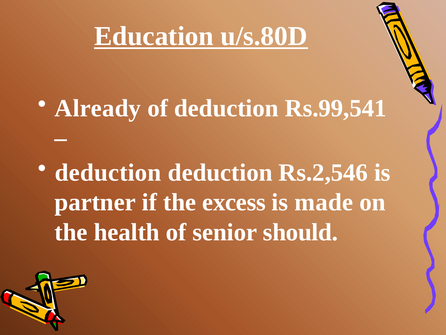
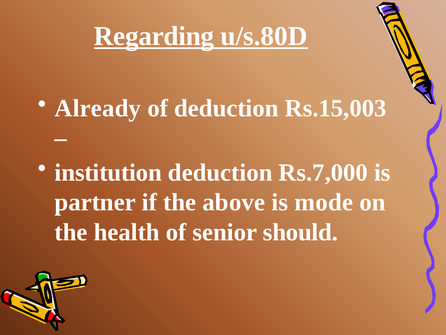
Education: Education -> Regarding (154, 36)
Rs.99,541: Rs.99,541 -> Rs.15,003 (336, 108)
deduction: deduction -> institution (108, 172)
Rs.2,546: Rs.2,546 -> Rs.7,000 (323, 172)
excess: excess -> above (234, 202)
made: made -> mode (324, 202)
